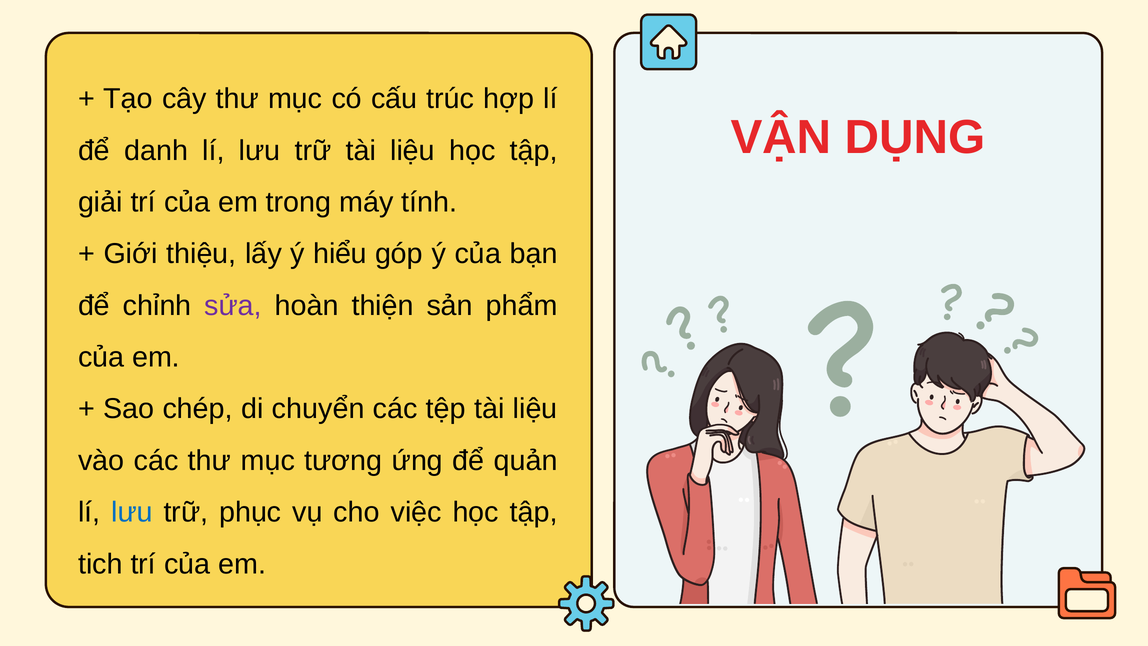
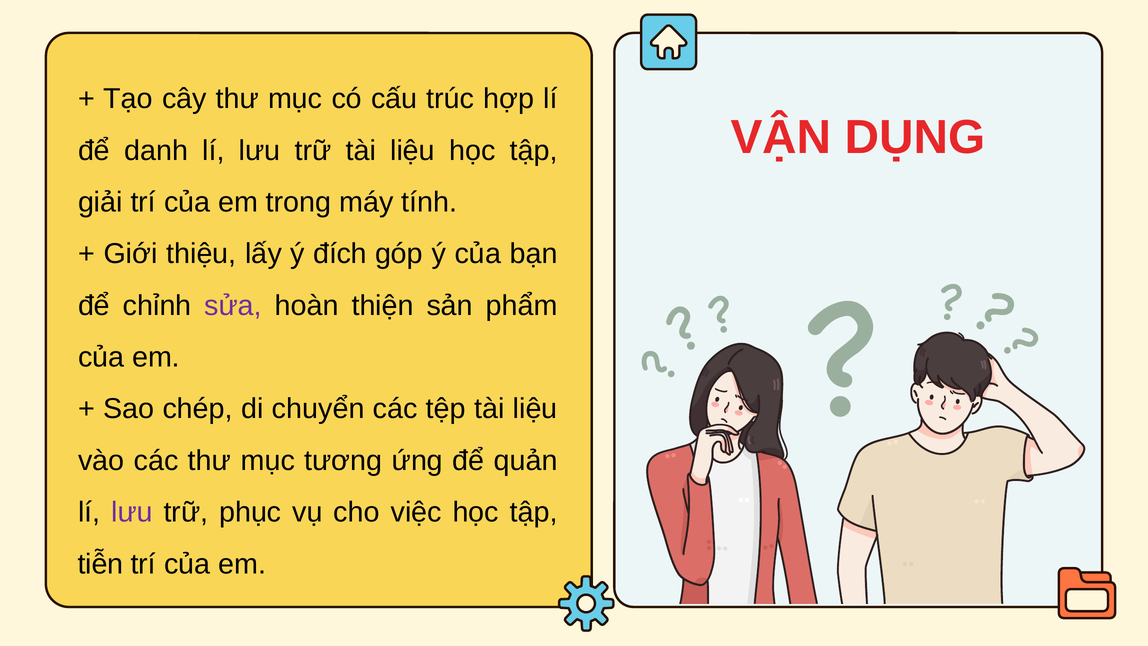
hiểu: hiểu -> đích (340, 254)
lưu colour: blue -> purple (132, 512)
tich: tich -> tiễn (101, 564)
